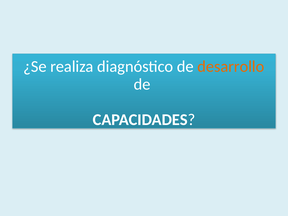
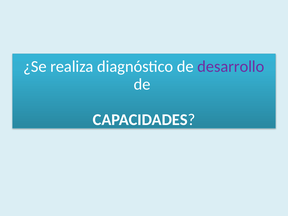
desarrollo colour: orange -> purple (231, 67)
